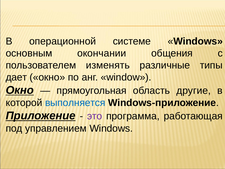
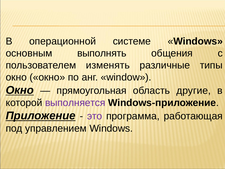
окончании: окончании -> выполнять (102, 53)
дает: дает -> окно (16, 77)
выполняется colour: blue -> purple (75, 103)
